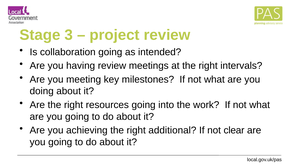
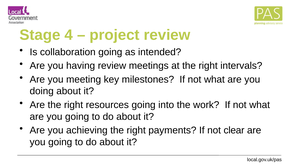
3: 3 -> 4 (69, 35)
additional: additional -> payments (172, 131)
